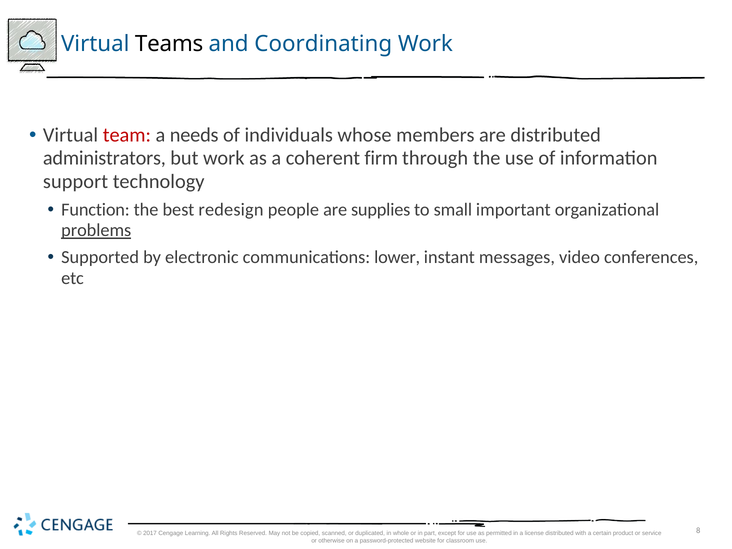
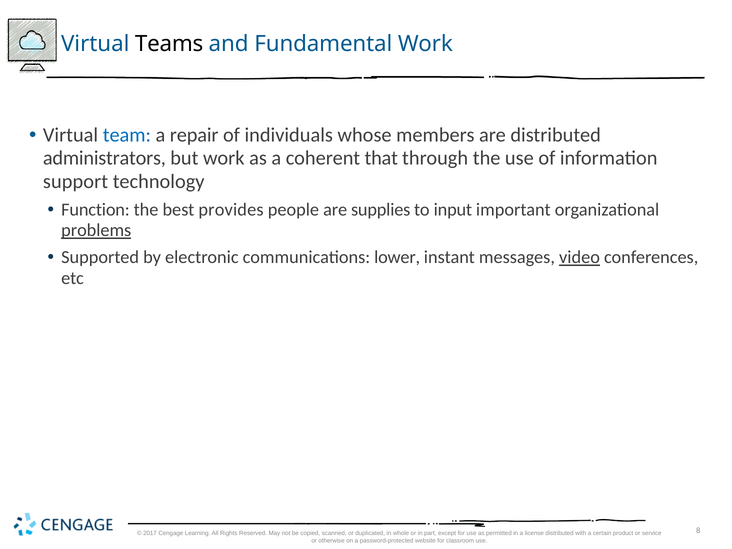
Coordinating: Coordinating -> Fundamental (323, 44)
team colour: red -> blue (127, 135)
needs: needs -> repair (194, 135)
firm: firm -> that (381, 158)
redesign: redesign -> provides (231, 210)
small: small -> input (453, 210)
video underline: none -> present (579, 257)
